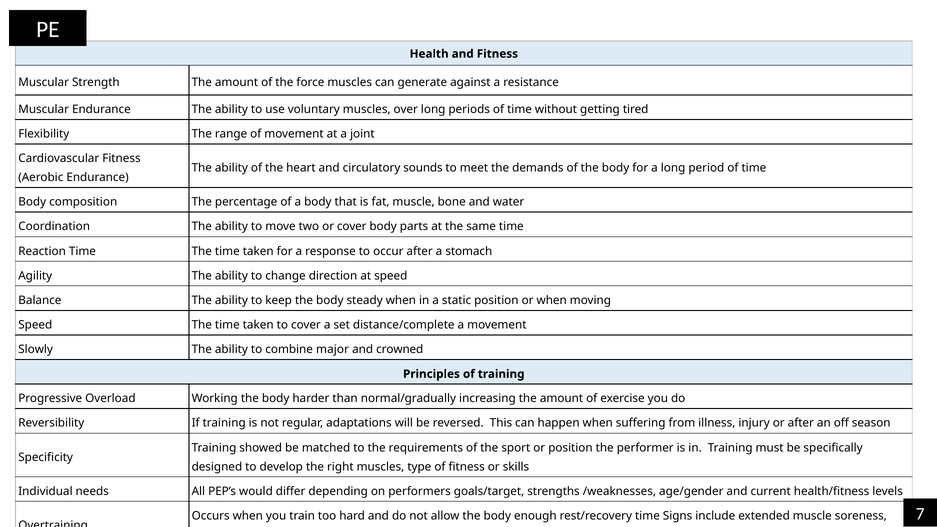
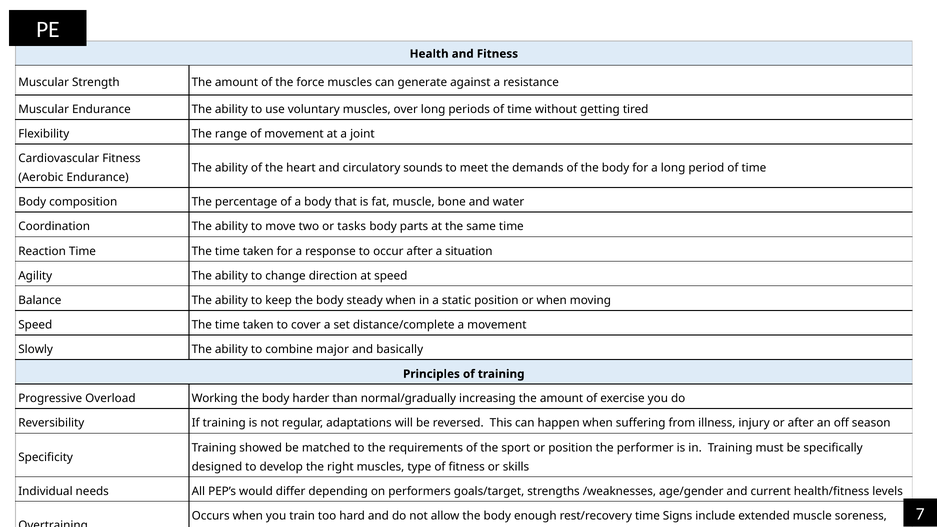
or cover: cover -> tasks (352, 227)
stomach: stomach -> situation (469, 251)
crowned: crowned -> basically (400, 349)
